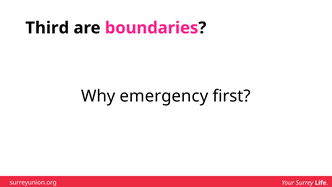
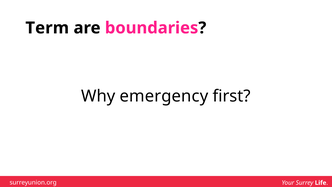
Third: Third -> Term (47, 28)
